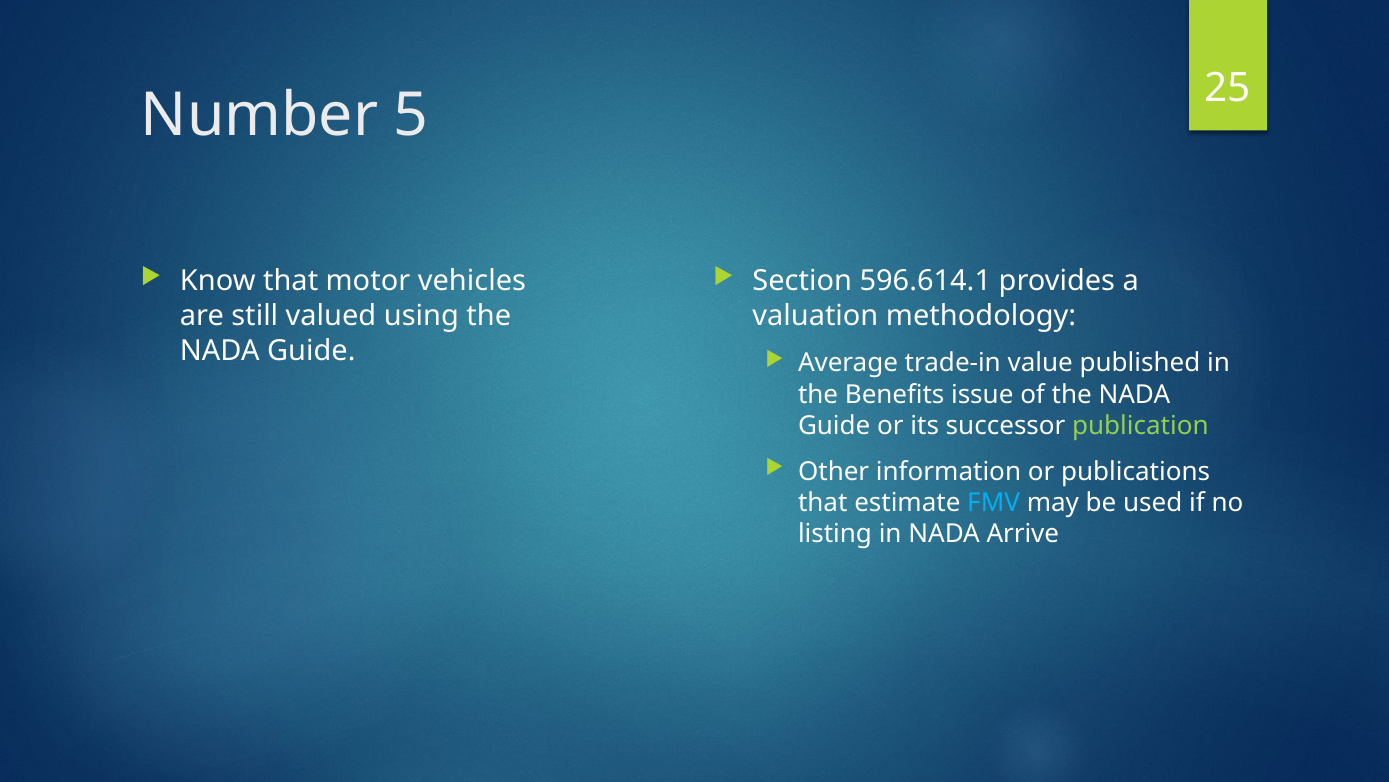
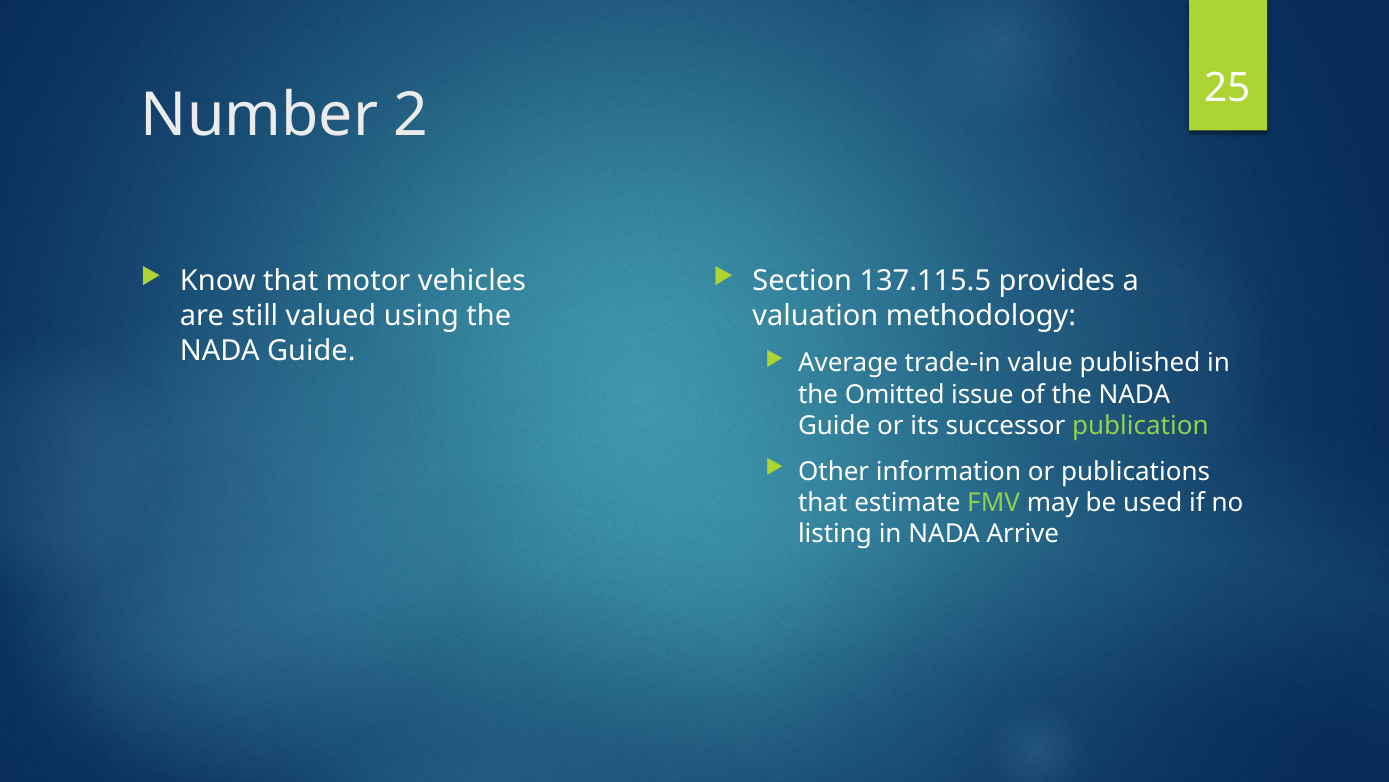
5: 5 -> 2 (411, 115)
596.614.1: 596.614.1 -> 137.115.5 (925, 281)
Benefits: Benefits -> Omitted (895, 394)
FMV colour: light blue -> light green (994, 502)
